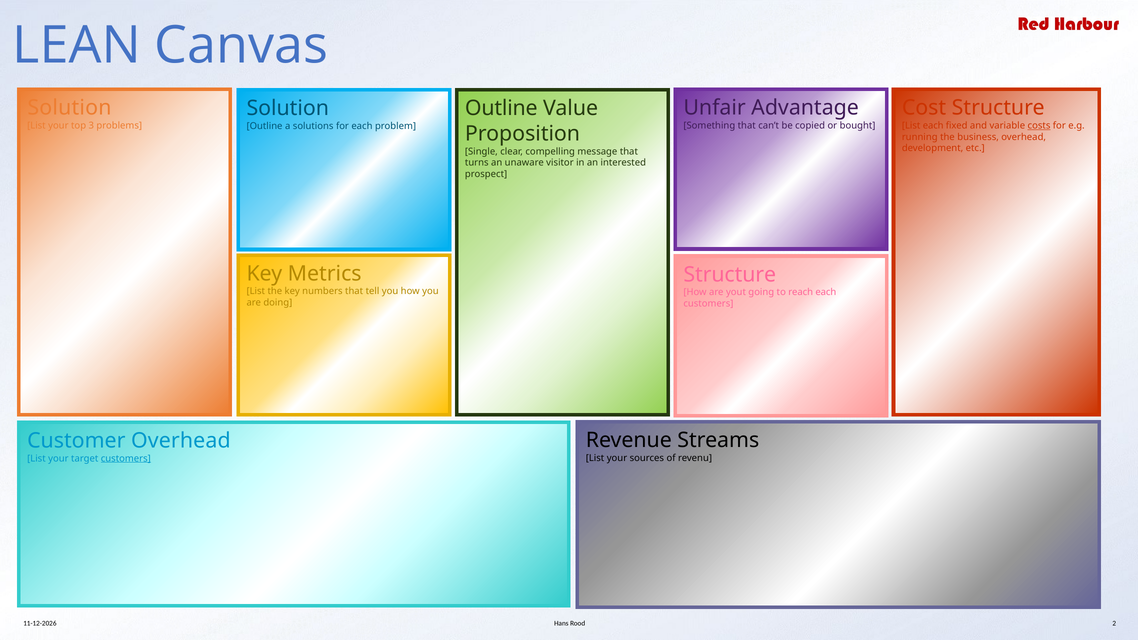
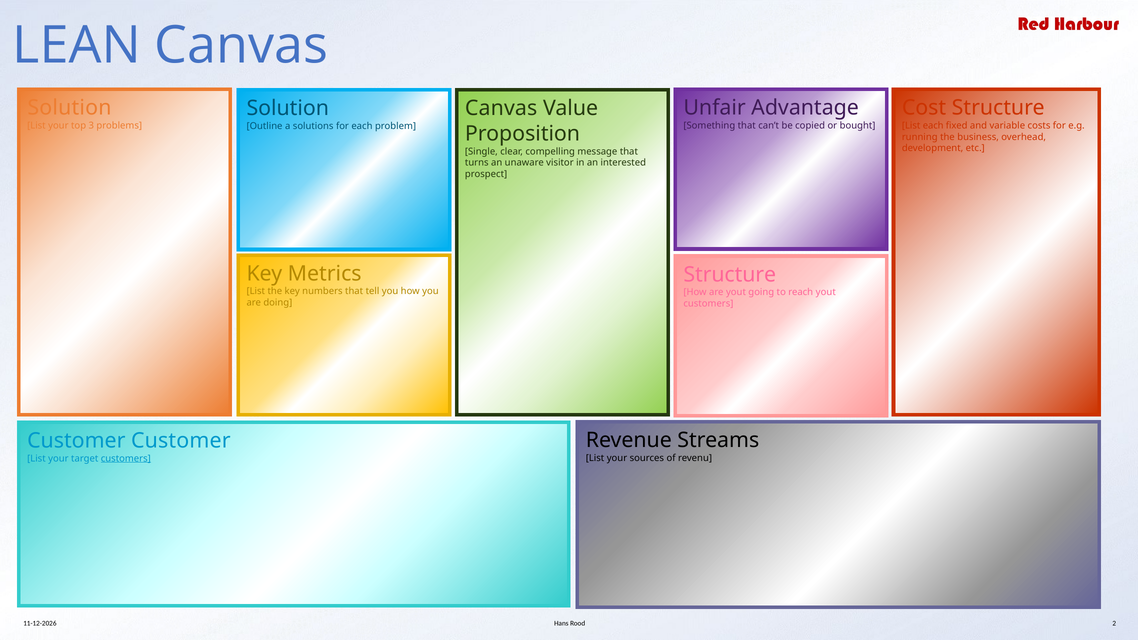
Outline: Outline -> Canvas (501, 108)
costs underline: present -> none (1039, 126)
reach each: each -> yout (826, 292)
Customer Overhead: Overhead -> Customer (181, 441)
